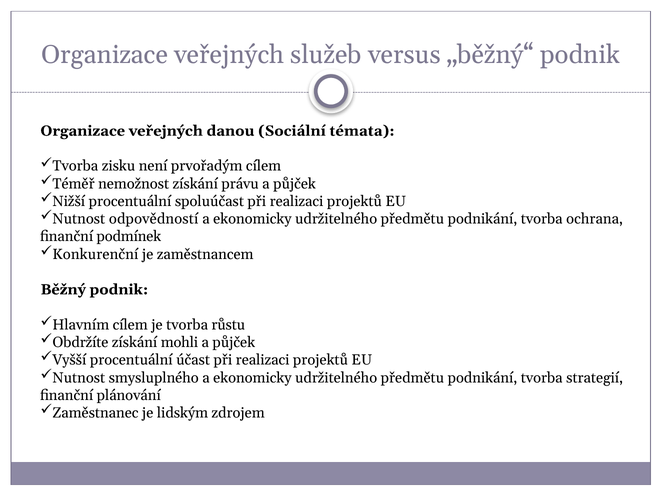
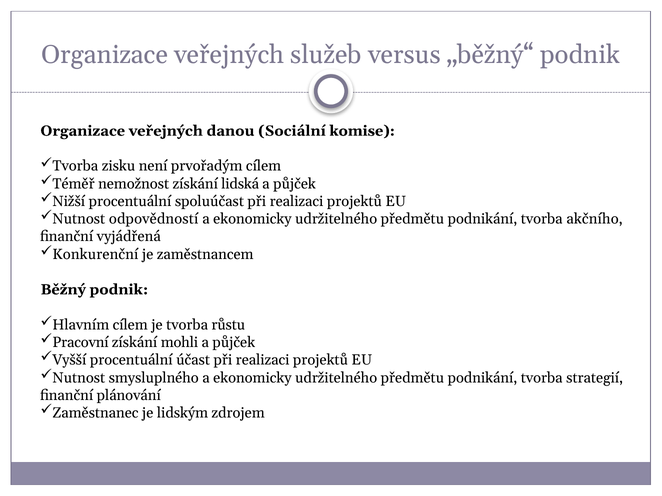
témata: témata -> komise (362, 131)
právu: právu -> lidská (240, 184)
ochrana: ochrana -> akčního (595, 219)
podmínek: podmínek -> vyjádřená (129, 237)
Obdržíte: Obdržíte -> Pracovní (81, 343)
